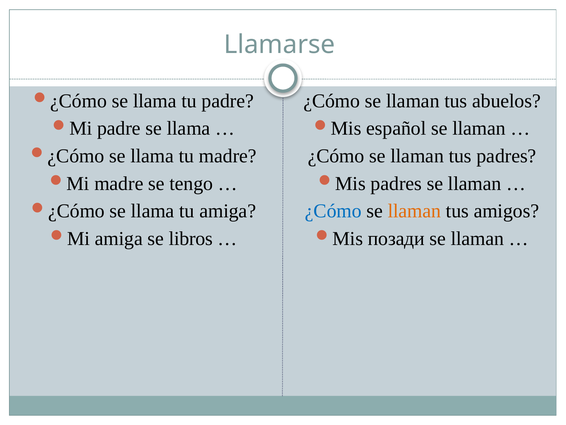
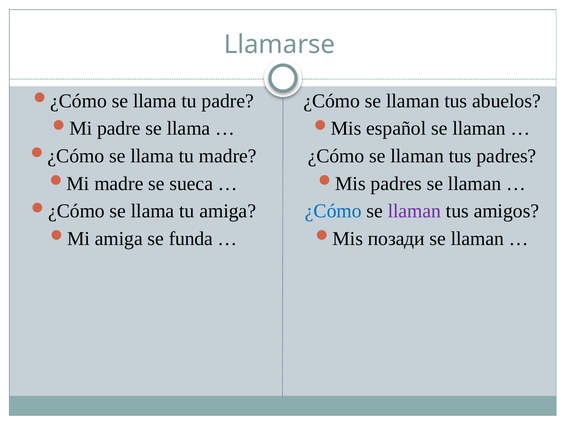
tengo: tengo -> sueca (191, 183)
llaman colour: orange -> purple (414, 211)
libros: libros -> funda (191, 238)
